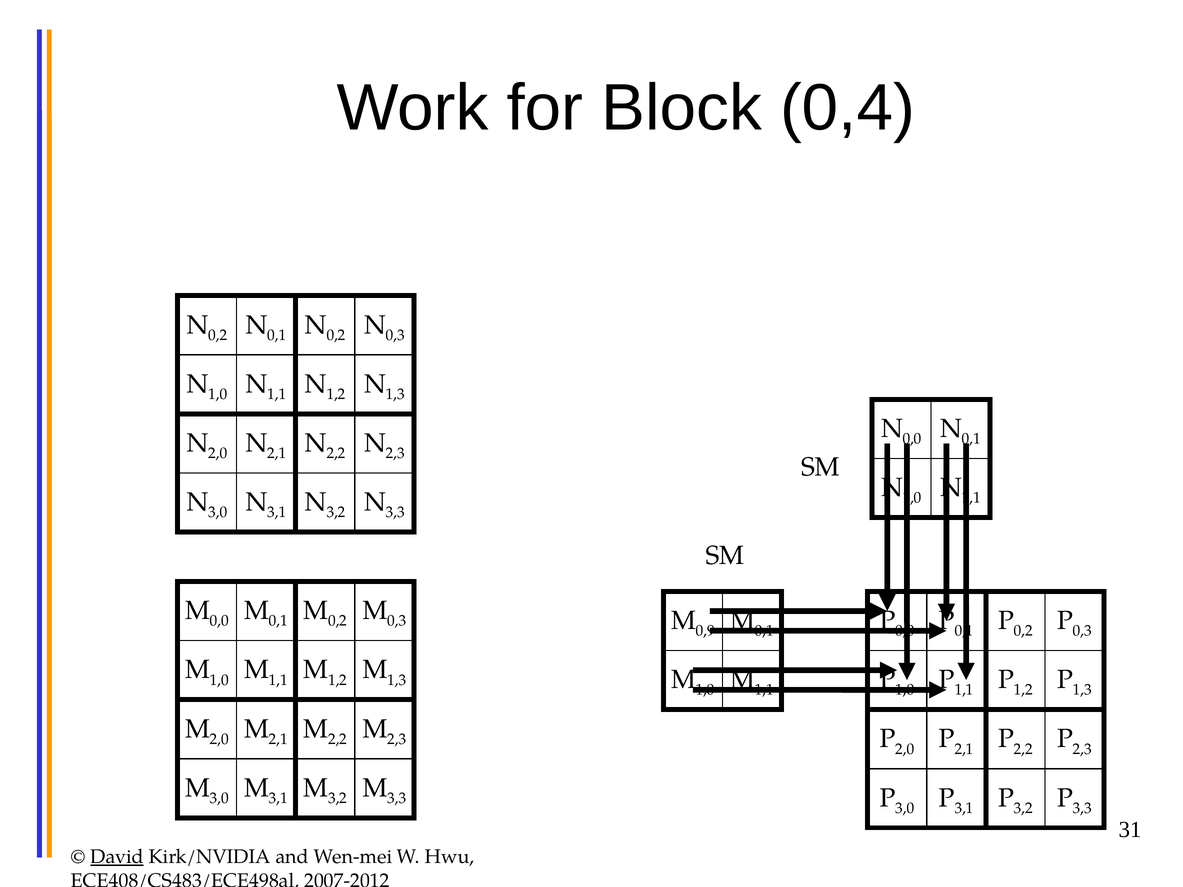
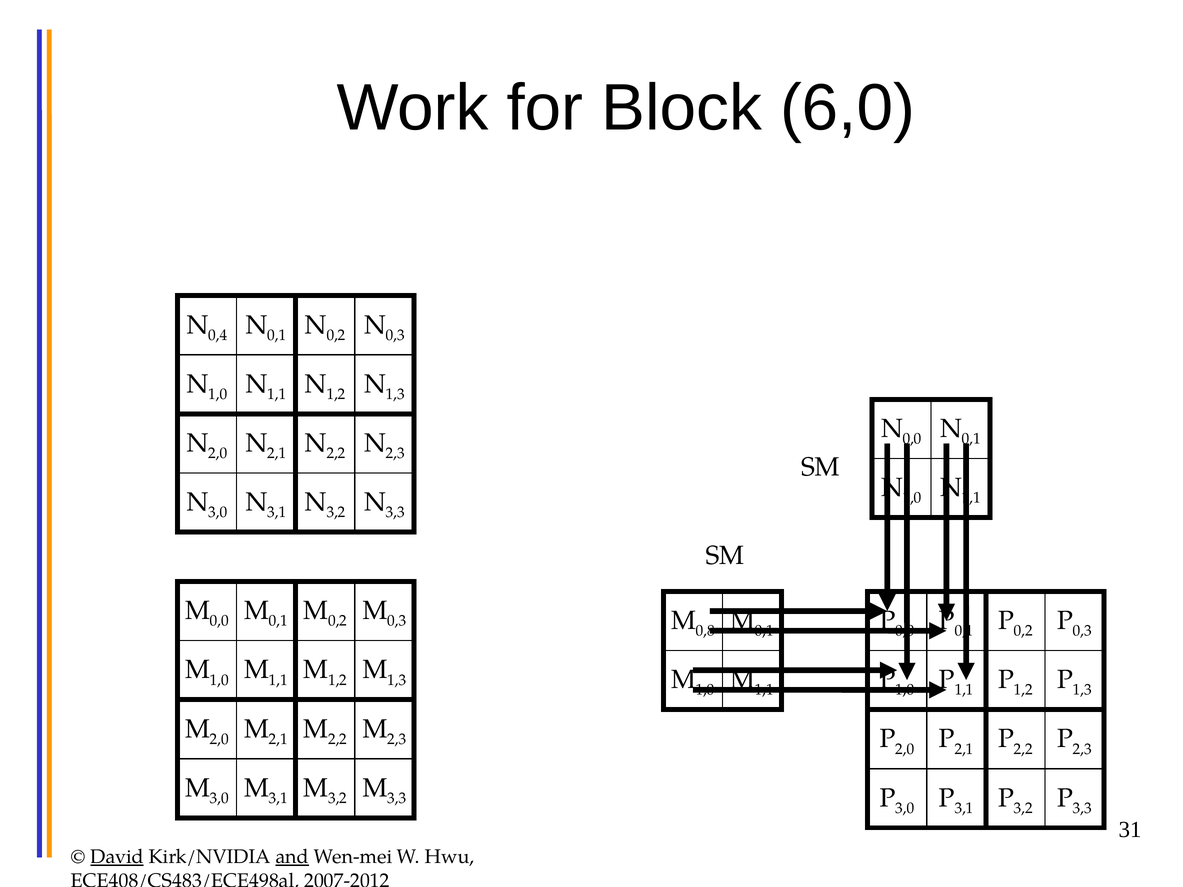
0,4: 0,4 -> 6,0 (848, 108)
0,2: 0,2 -> 0,4 (218, 335)
0,9: 0,9 -> 0,8 (705, 631)
and underline: none -> present (292, 857)
